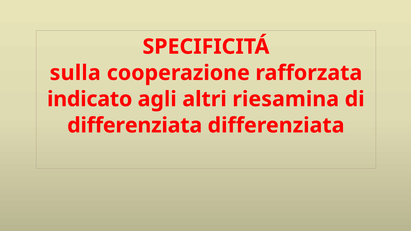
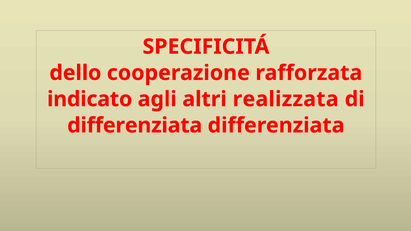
sulla: sulla -> dello (75, 73)
riesamina: riesamina -> realizzata (286, 99)
